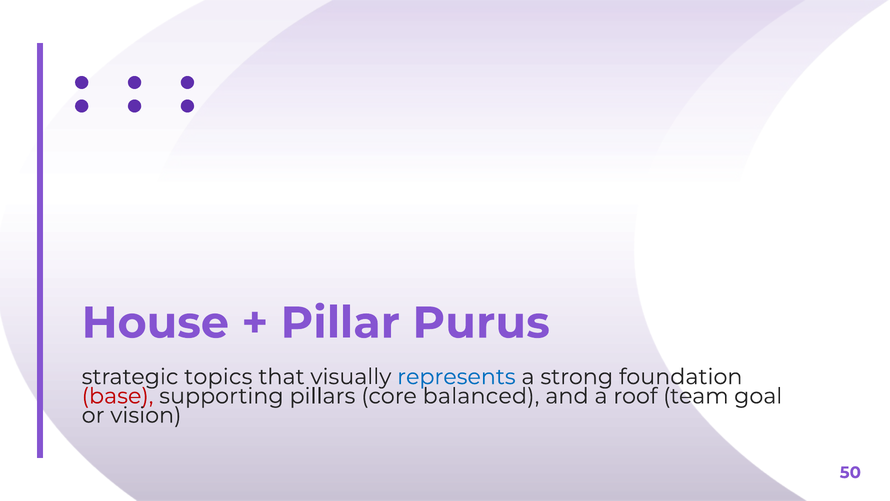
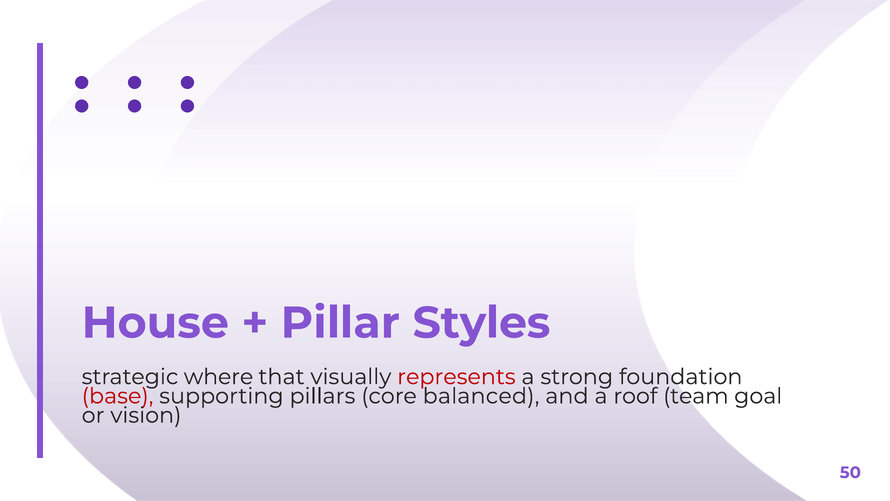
Purus: Purus -> Styles (481, 323)
topics: topics -> where (219, 377)
represents colour: blue -> red (456, 377)
